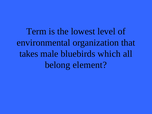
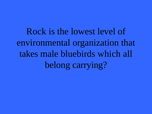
Term: Term -> Rock (36, 31)
element: element -> carrying (90, 65)
